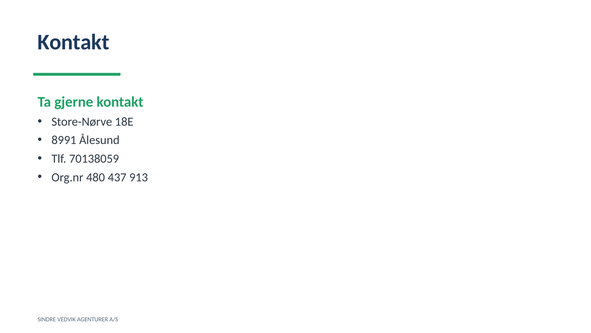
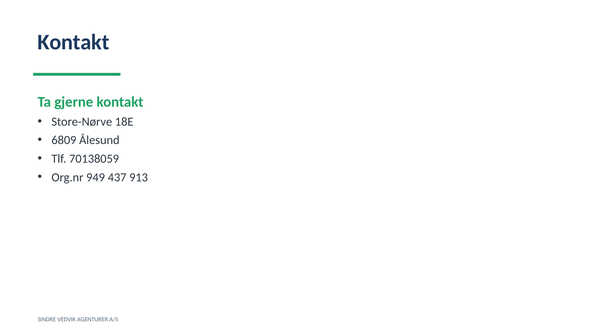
8991: 8991 -> 6809 (64, 140)
480: 480 -> 949 (96, 177)
